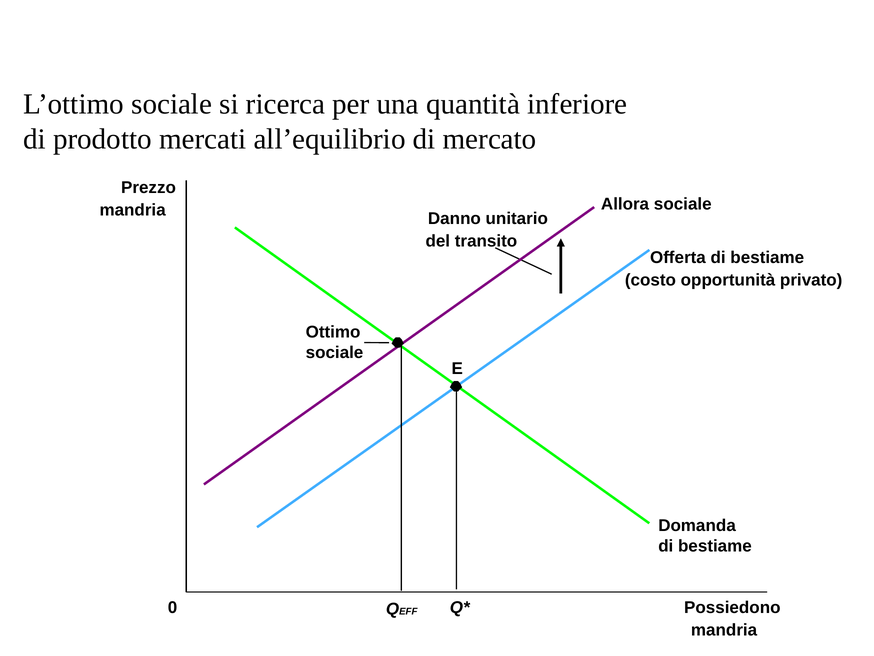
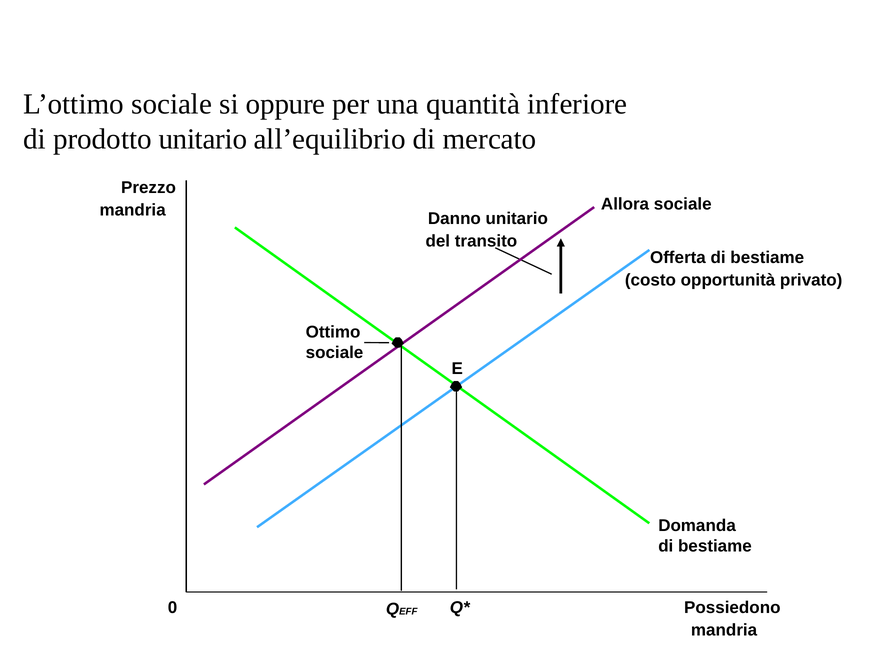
ricerca: ricerca -> oppure (286, 104)
prodotto mercati: mercati -> unitario (203, 139)
